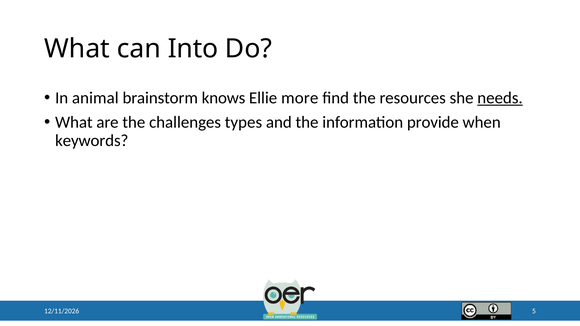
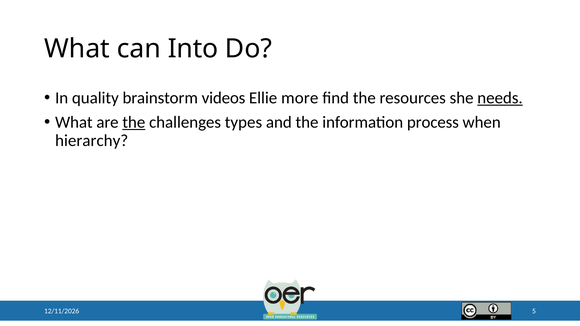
animal: animal -> quality (95, 98)
knows: knows -> videos (224, 98)
the underline: none -> present (134, 122)
provide: provide -> process (433, 122)
keywords: keywords -> hierarchy (92, 141)
